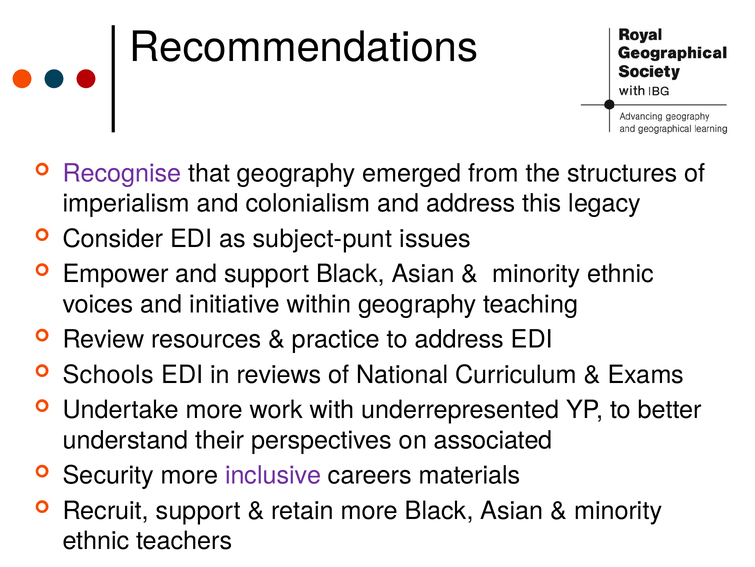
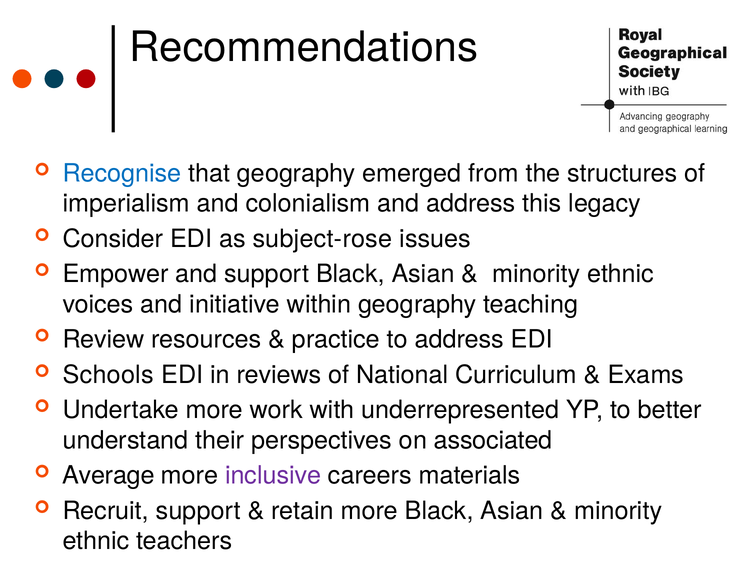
Recognise colour: purple -> blue (122, 173)
subject-punt: subject-punt -> subject-rose (322, 238)
Security: Security -> Average (108, 475)
